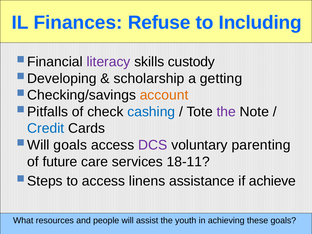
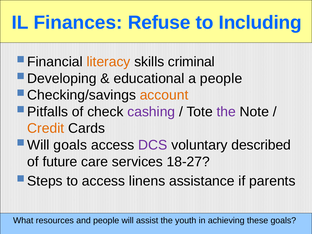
literacy colour: purple -> orange (108, 62)
custody: custody -> criminal (191, 62)
scholarship: scholarship -> educational (149, 78)
a getting: getting -> people (221, 78)
cashing colour: blue -> purple (151, 112)
Credit colour: blue -> orange (46, 128)
parenting: parenting -> described (261, 145)
18-11: 18-11 -> 18-27 (188, 162)
achieve: achieve -> parents (272, 181)
